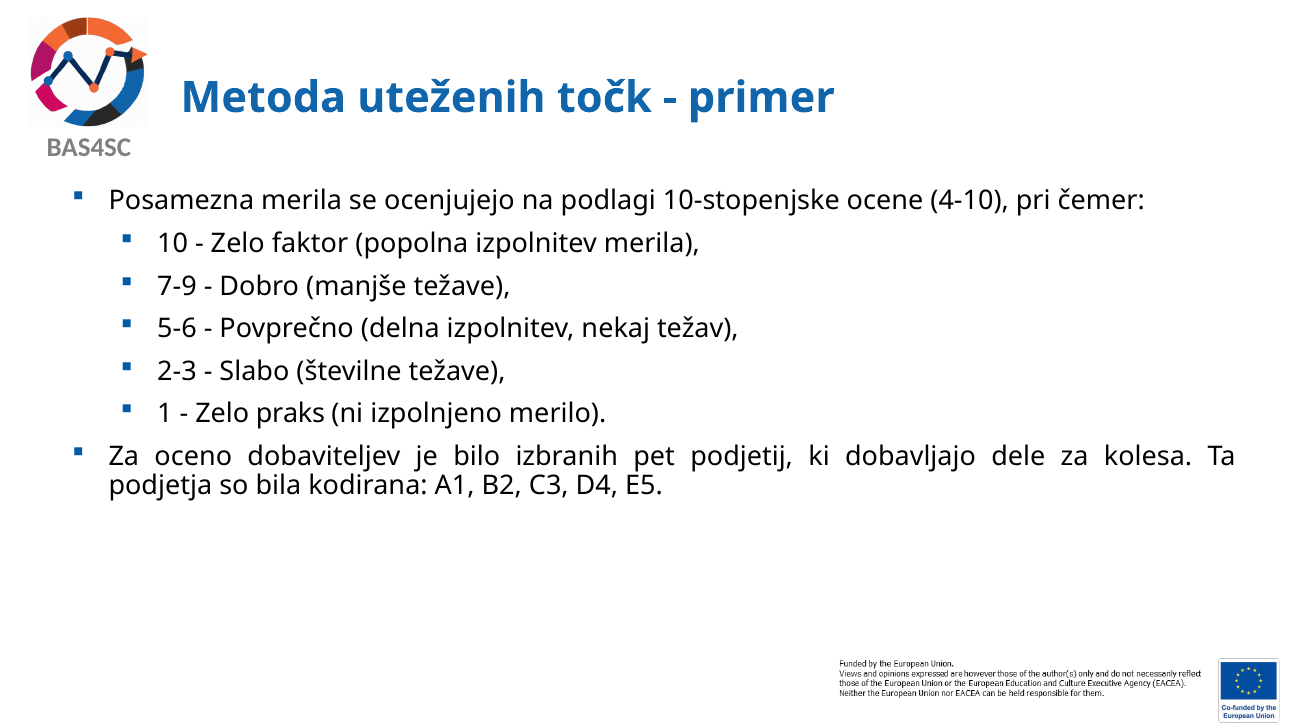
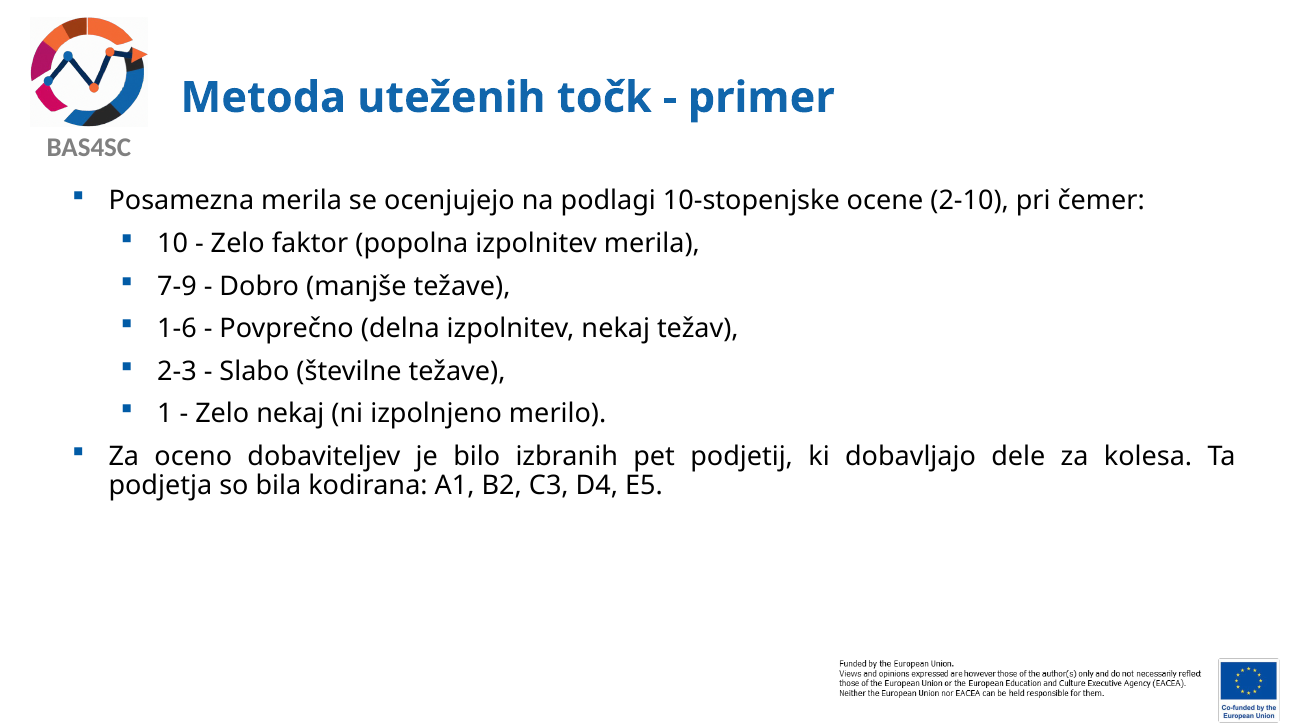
4-10: 4-10 -> 2-10 (970, 201)
5-6: 5-6 -> 1-6 (177, 329)
Zelo praks: praks -> nekaj (290, 414)
